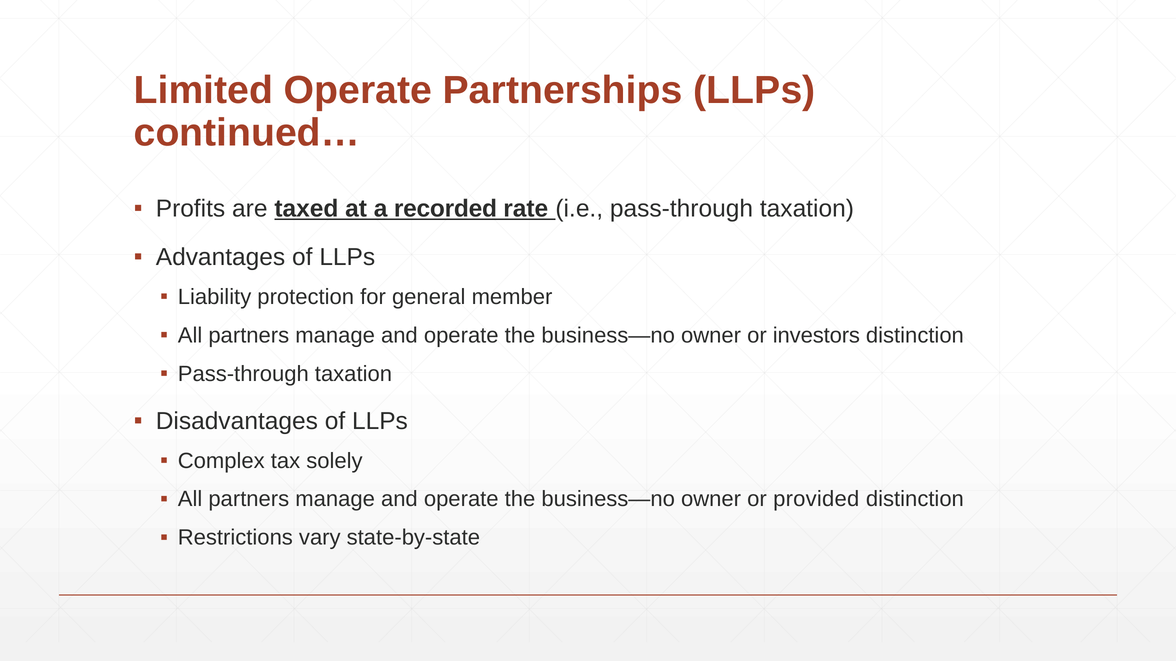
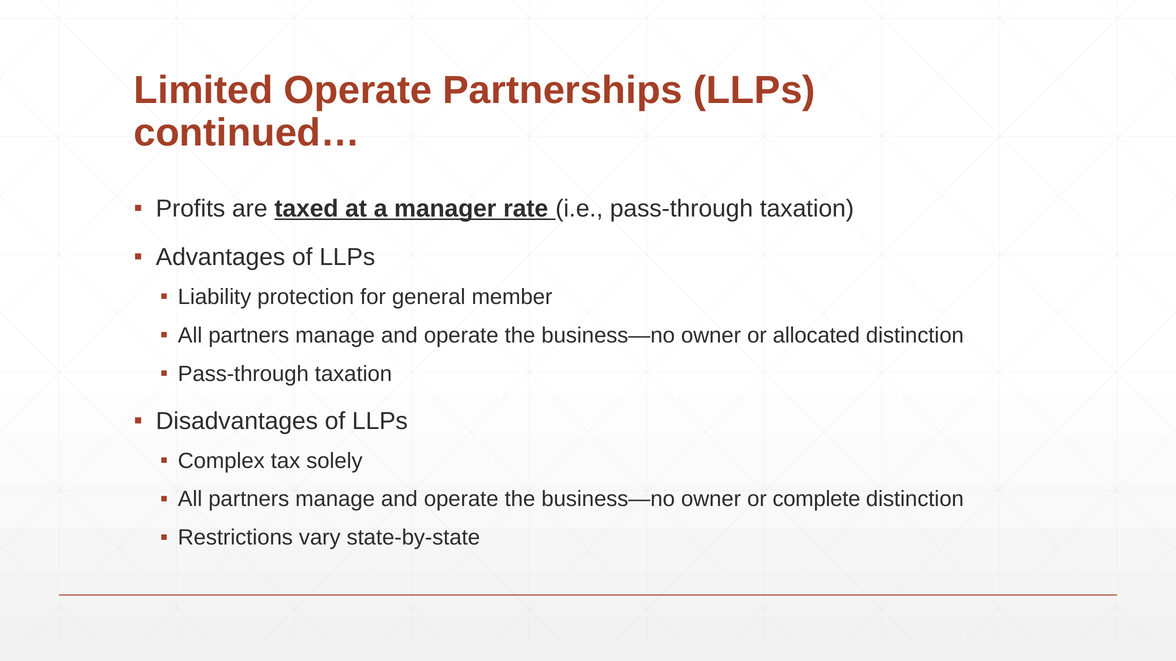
recorded: recorded -> manager (445, 209)
investors: investors -> allocated (816, 336)
provided: provided -> complete (816, 500)
